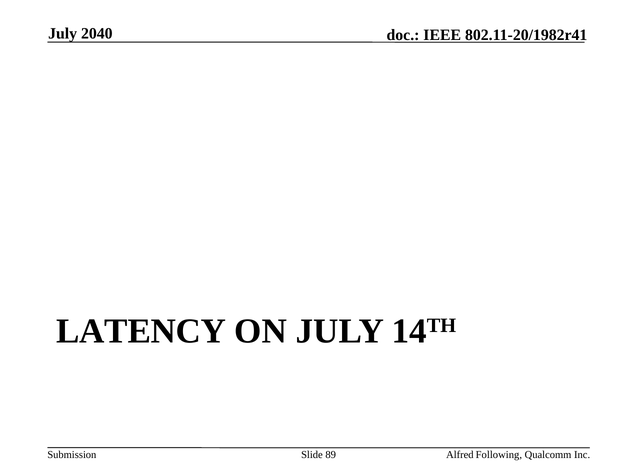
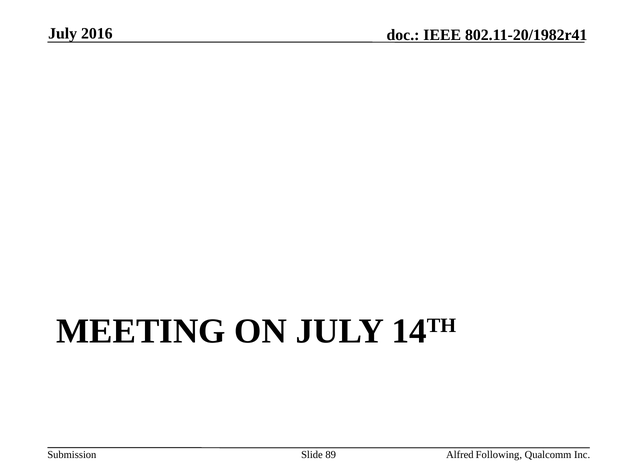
2040: 2040 -> 2016 (97, 34)
LATENCY: LATENCY -> MEETING (141, 331)
